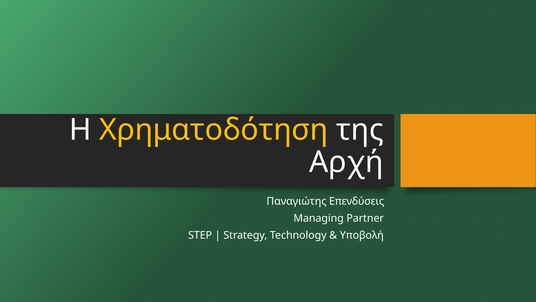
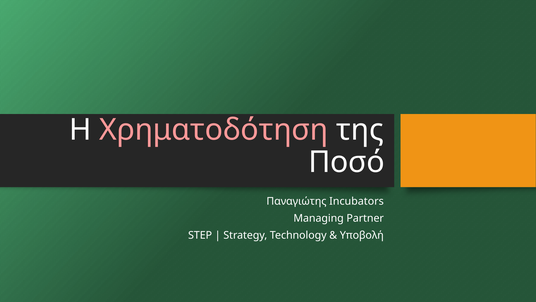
Χρηματοδότηση colour: yellow -> pink (214, 130)
Αρχή: Αρχή -> Ποσό (347, 162)
Επενδύσεις: Επενδύσεις -> Incubators (357, 201)
